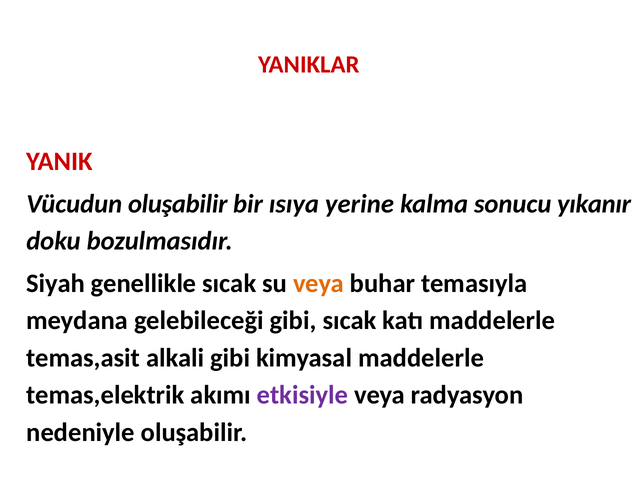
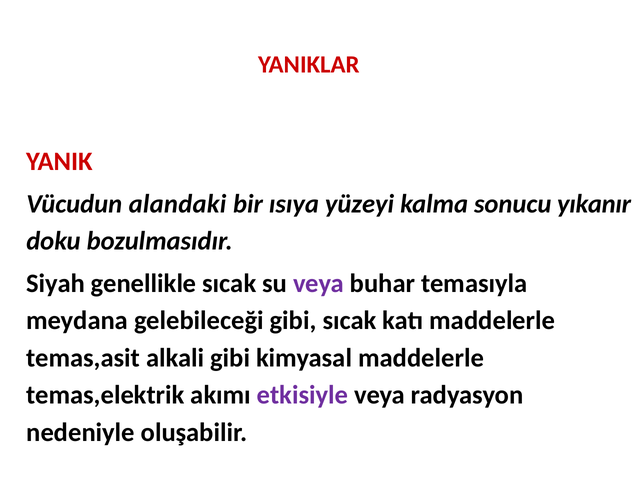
Vücudun oluşabilir: oluşabilir -> alandaki (177, 204)
yerine: yerine -> yüzeyi (360, 204)
veya colour: orange -> purple (319, 284)
